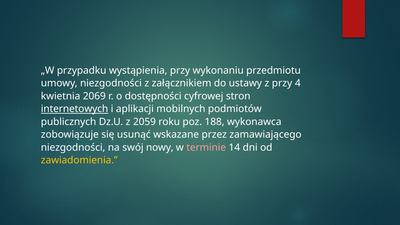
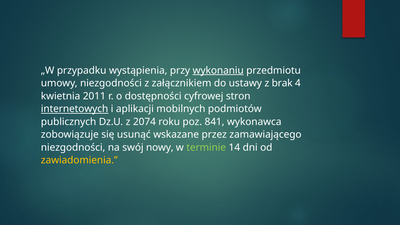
wykonaniu underline: none -> present (218, 70)
z przy: przy -> brak (282, 83)
2069: 2069 -> 2011 (94, 96)
2059: 2059 -> 2074 (144, 122)
188: 188 -> 841 (215, 122)
terminie colour: pink -> light green (206, 147)
